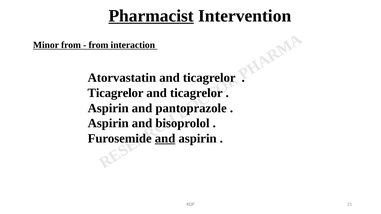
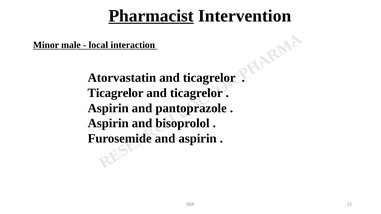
Minor from: from -> male (71, 45)
from: from -> local (98, 45)
and underline: present -> none (165, 139)
